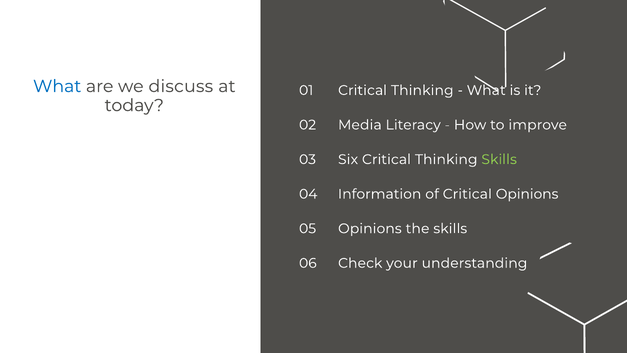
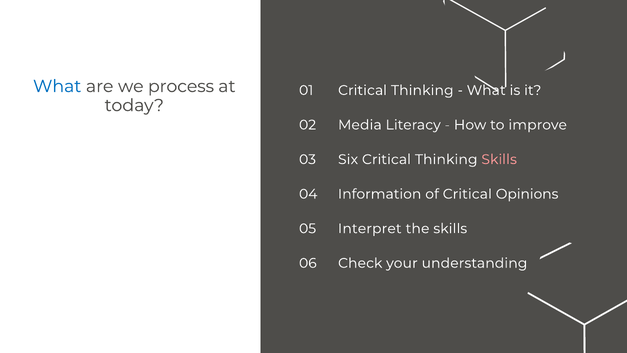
discuss: discuss -> process (181, 86)
Skills colour: light green -> pink (499, 159)
05 Opinions: Opinions -> Interpret (370, 228)
